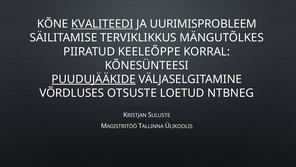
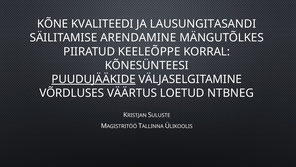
KVALITEEDI underline: present -> none (102, 24)
UURIMISPROBLEEM: UURIMISPROBLEEM -> LAUSUNGITASANDI (203, 24)
TERVIKLIKKUS: TERVIKLIKKUS -> ARENDAMINE (138, 38)
OTSUSTE: OTSUSTE -> VÄÄRTUS (132, 93)
